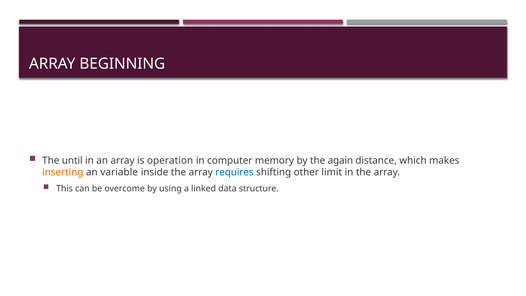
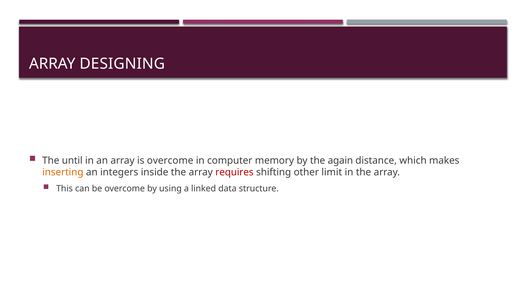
BEGINNING: BEGINNING -> DESIGNING (122, 64)
is operation: operation -> overcome (170, 160)
variable: variable -> integers (119, 172)
requires colour: blue -> red (234, 172)
